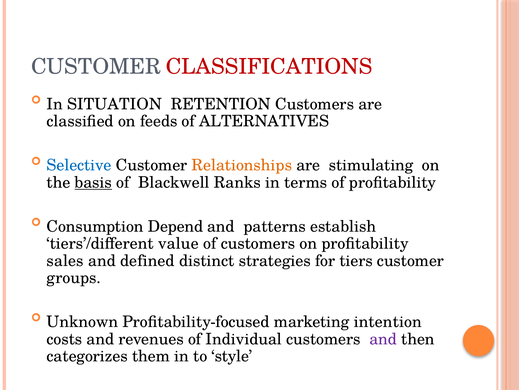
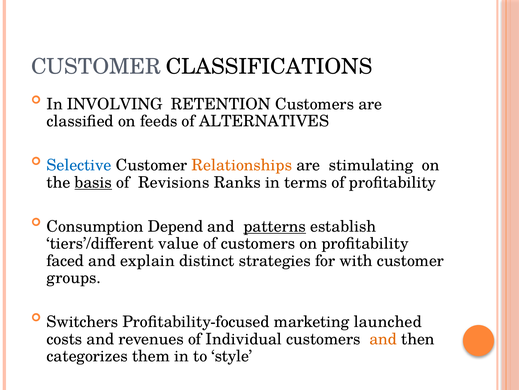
CLASSIFICATIONS colour: red -> black (269, 66)
SITUATION: SITUATION -> INVOLVING (115, 104)
Blackwell: Blackwell -> Revisions (174, 182)
patterns underline: none -> present (275, 226)
sales: sales -> faced (65, 260)
defined: defined -> explain (147, 260)
tiers: tiers -> with (356, 260)
Unknown: Unknown -> Switchers (82, 321)
intention: intention -> launched (388, 321)
and colour: purple -> orange (383, 338)
